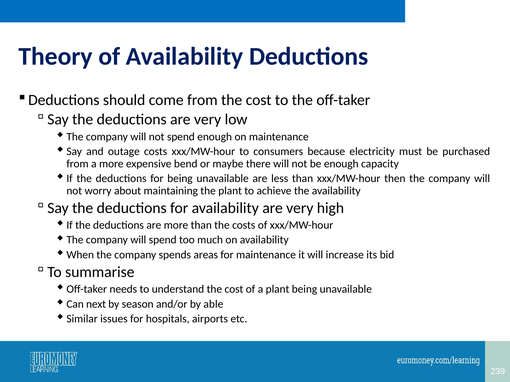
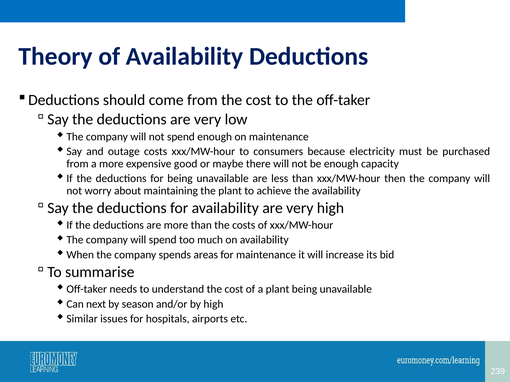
bend: bend -> good (186, 164)
by able: able -> high (213, 304)
